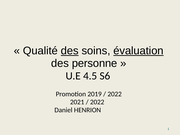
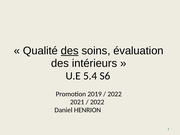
évaluation underline: present -> none (138, 51)
personne: personne -> intérieurs (95, 63)
4.5: 4.5 -> 5.4 (90, 76)
